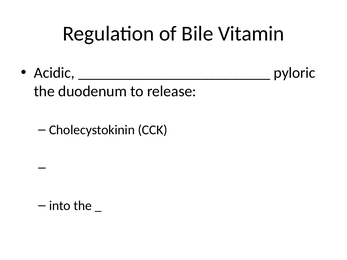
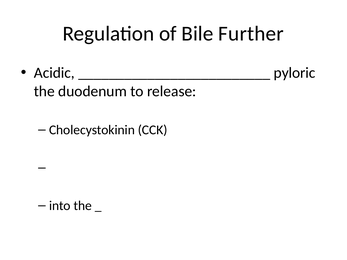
Vitamin: Vitamin -> Further (251, 34)
